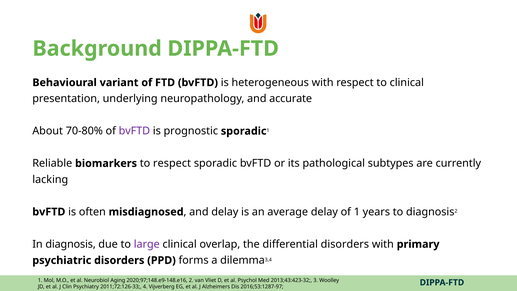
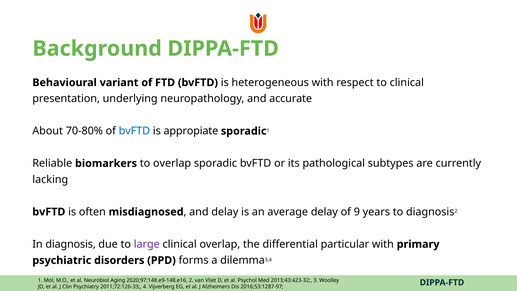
bvFTD colour: purple -> blue (134, 131)
prognostic: prognostic -> appropiate (191, 131)
to respect: respect -> overlap (172, 163)
of 1: 1 -> 9 (357, 212)
differential disorders: disorders -> particular (345, 244)
